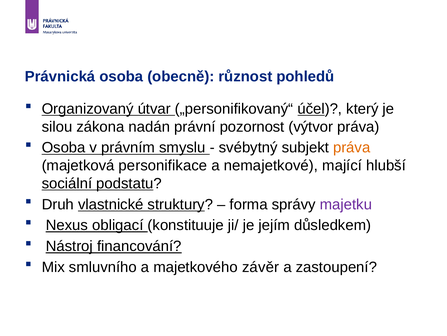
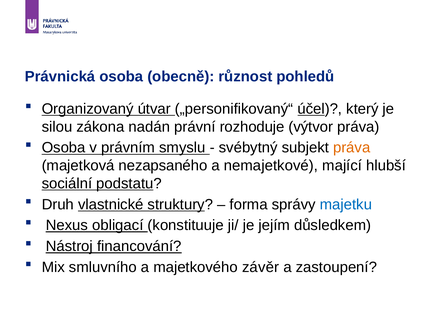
pozornost: pozornost -> rozhoduje (252, 127)
personifikace: personifikace -> nezapsaného (163, 165)
majetku colour: purple -> blue (346, 204)
